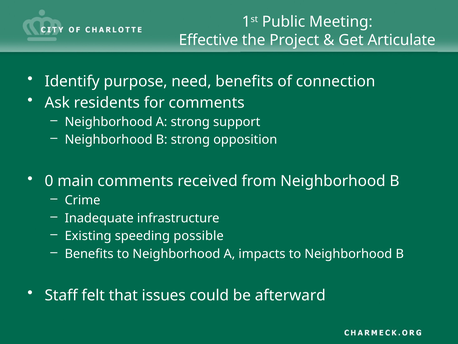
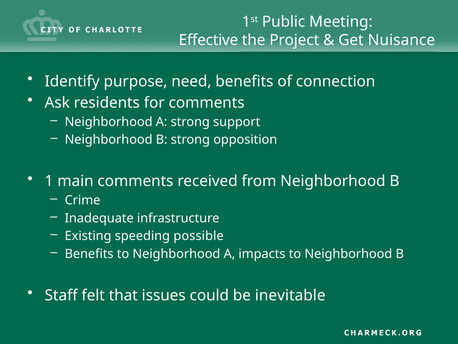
Articulate: Articulate -> Nuisance (401, 40)
0: 0 -> 1 (49, 181)
afterward: afterward -> inevitable (290, 295)
